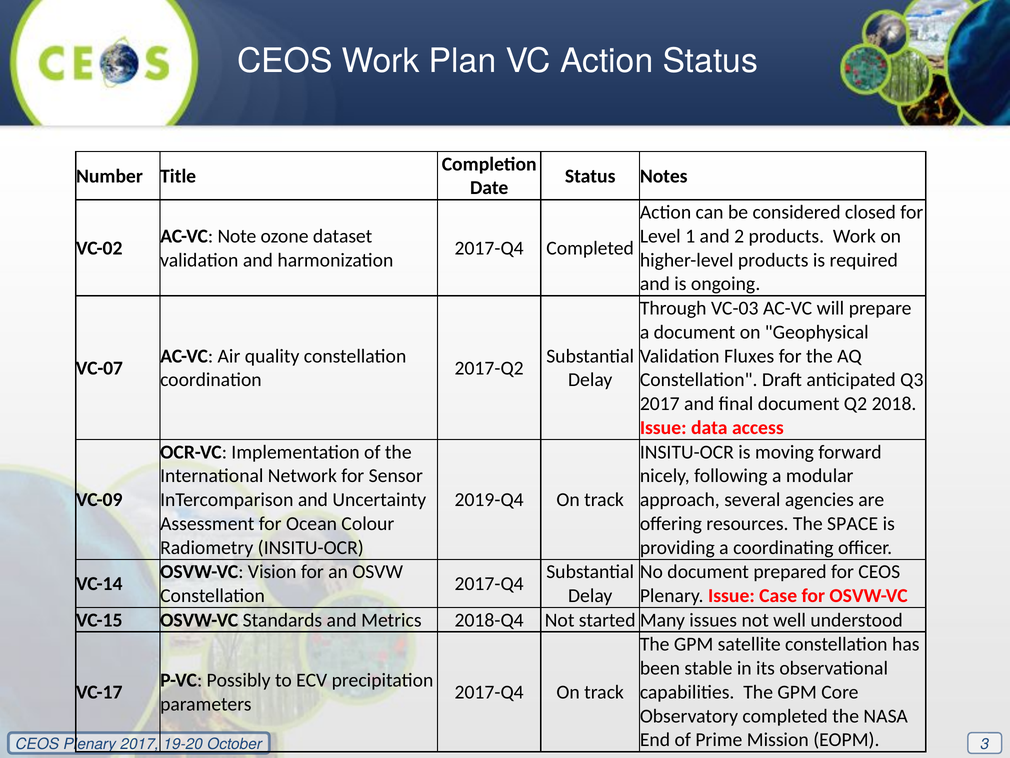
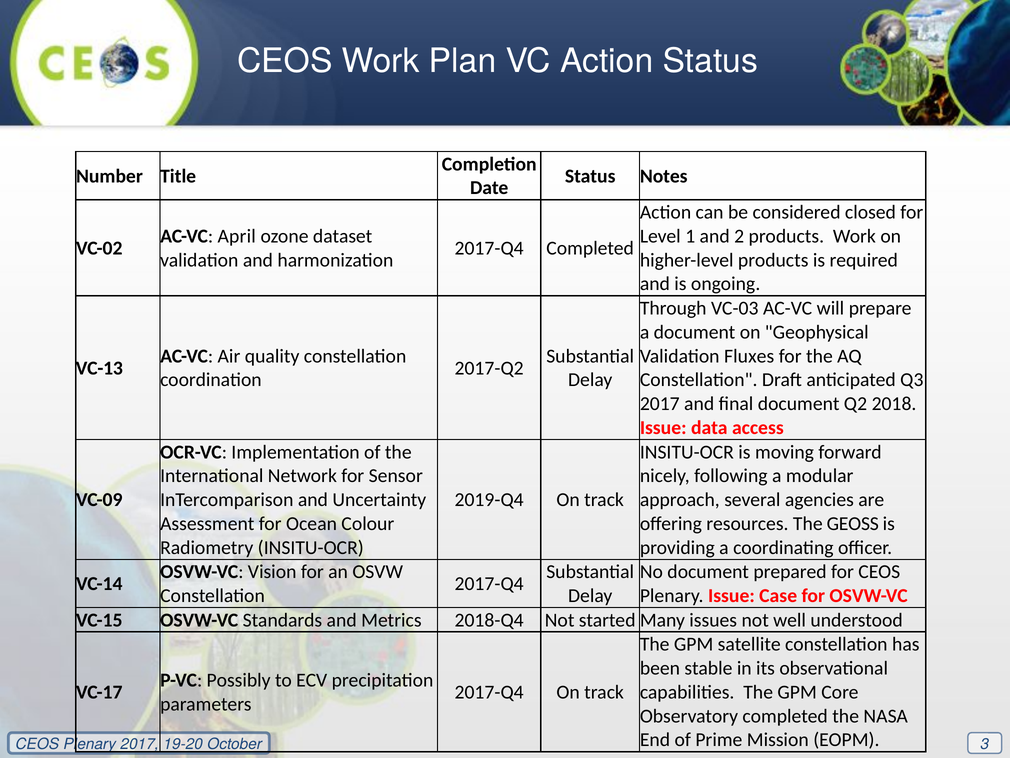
Note: Note -> April (237, 236)
VC-07: VC-07 -> VC-13 (99, 368)
SPACE: SPACE -> GEOSS (853, 523)
